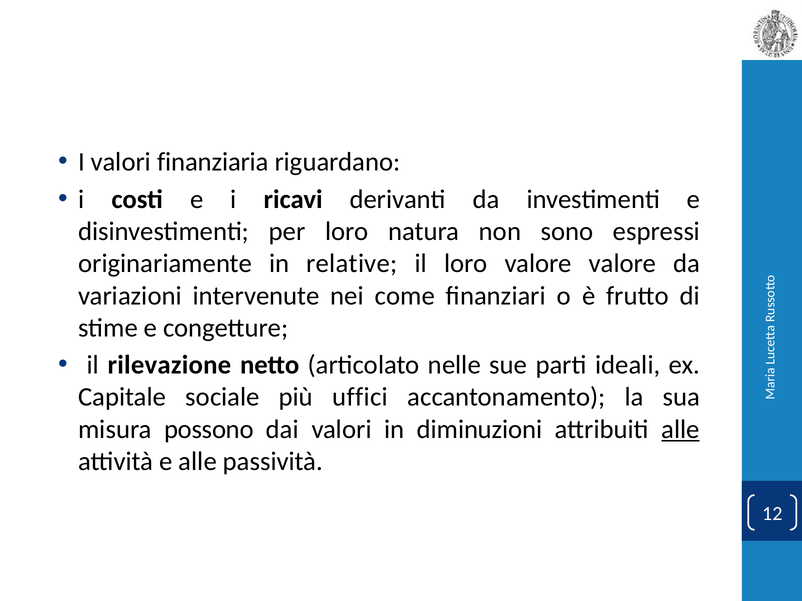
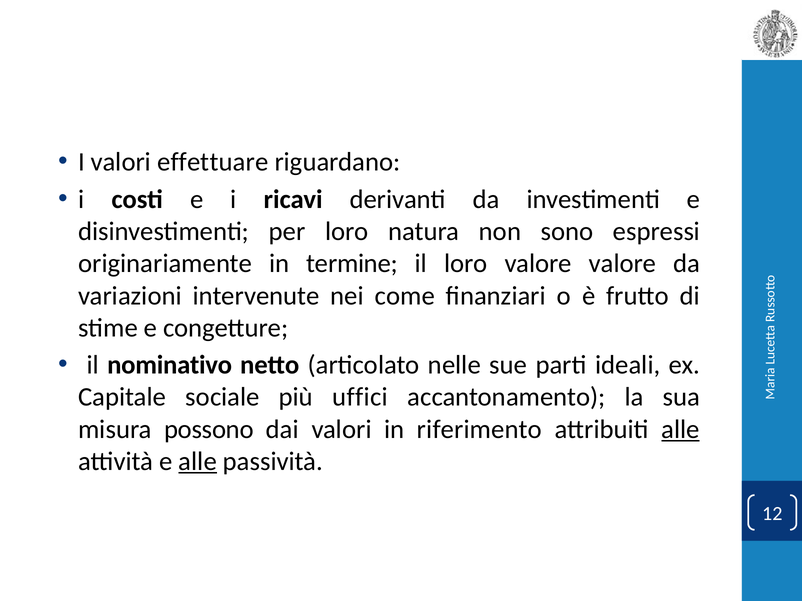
finanziaria: finanziaria -> effettuare (213, 162)
relative: relative -> termine (352, 264)
rilevazione: rilevazione -> nominativo (170, 365)
diminuzioni: diminuzioni -> riferimento (480, 430)
alle underline: none -> present (198, 462)
